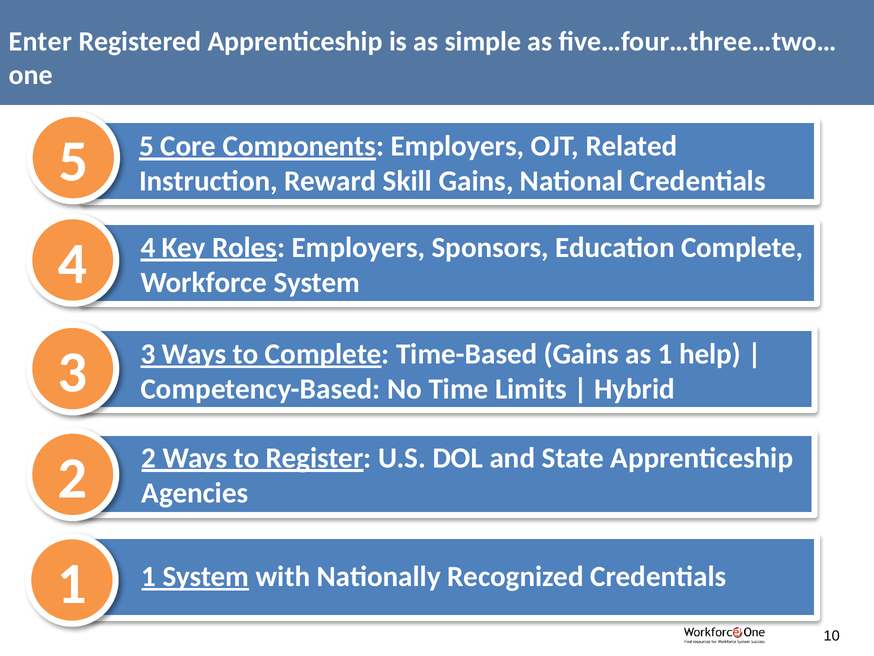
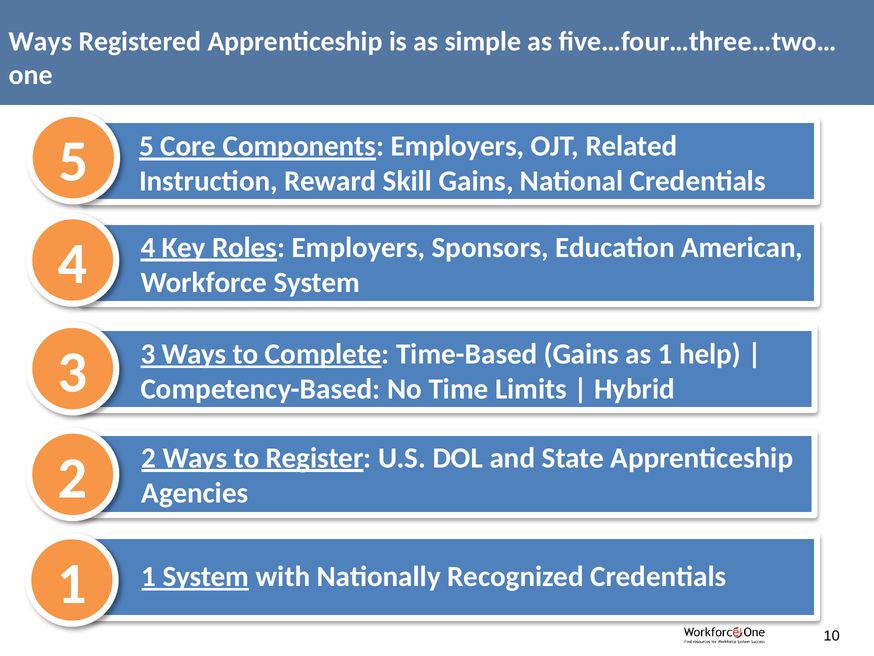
Enter: Enter -> Ways (40, 42)
Education Complete: Complete -> American (742, 247)
